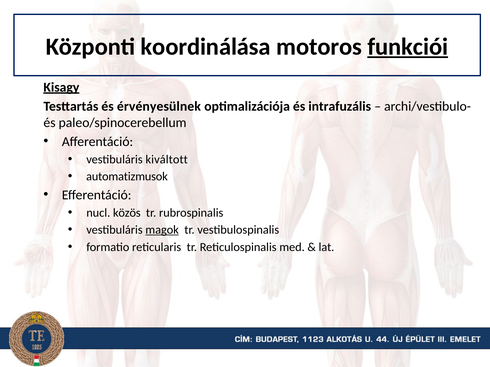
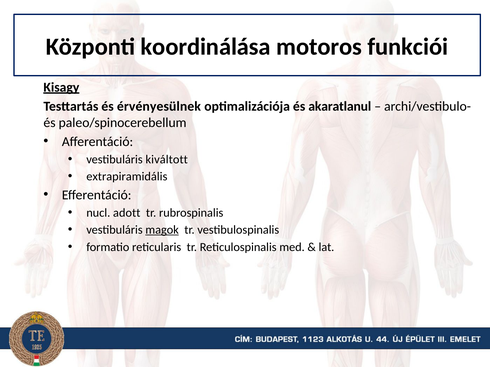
funkciói underline: present -> none (408, 47)
intrafuzális: intrafuzális -> akaratlanul (340, 106)
automatizmusok: automatizmusok -> extrapiramidális (127, 177)
közös: közös -> adott (127, 213)
